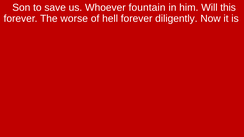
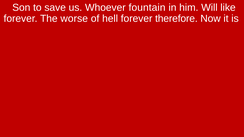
this: this -> like (228, 8)
diligently: diligently -> therefore (176, 19)
